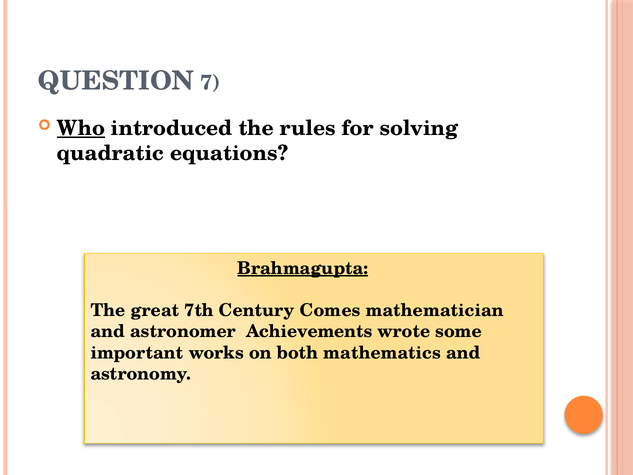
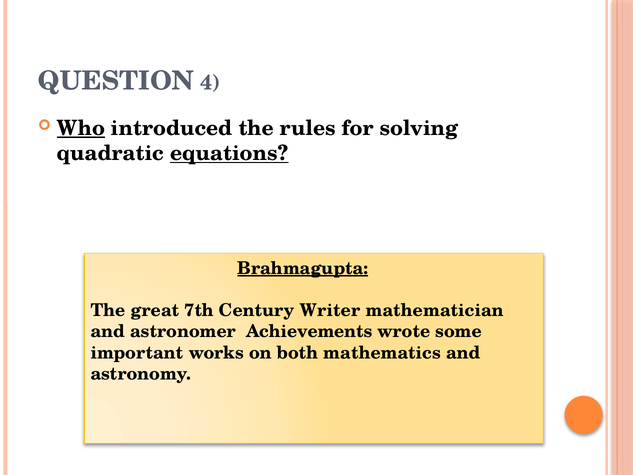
7: 7 -> 4 (210, 83)
equations underline: none -> present (229, 153)
Comes: Comes -> Writer (330, 310)
